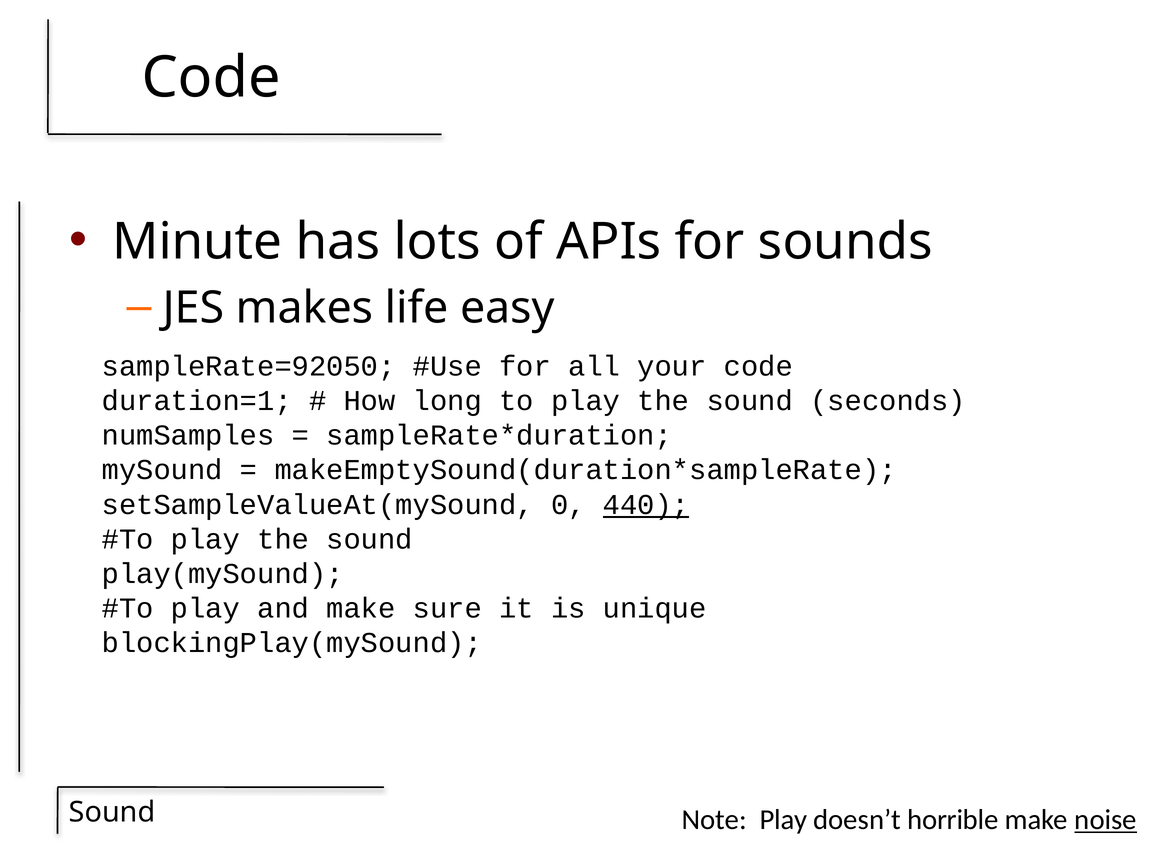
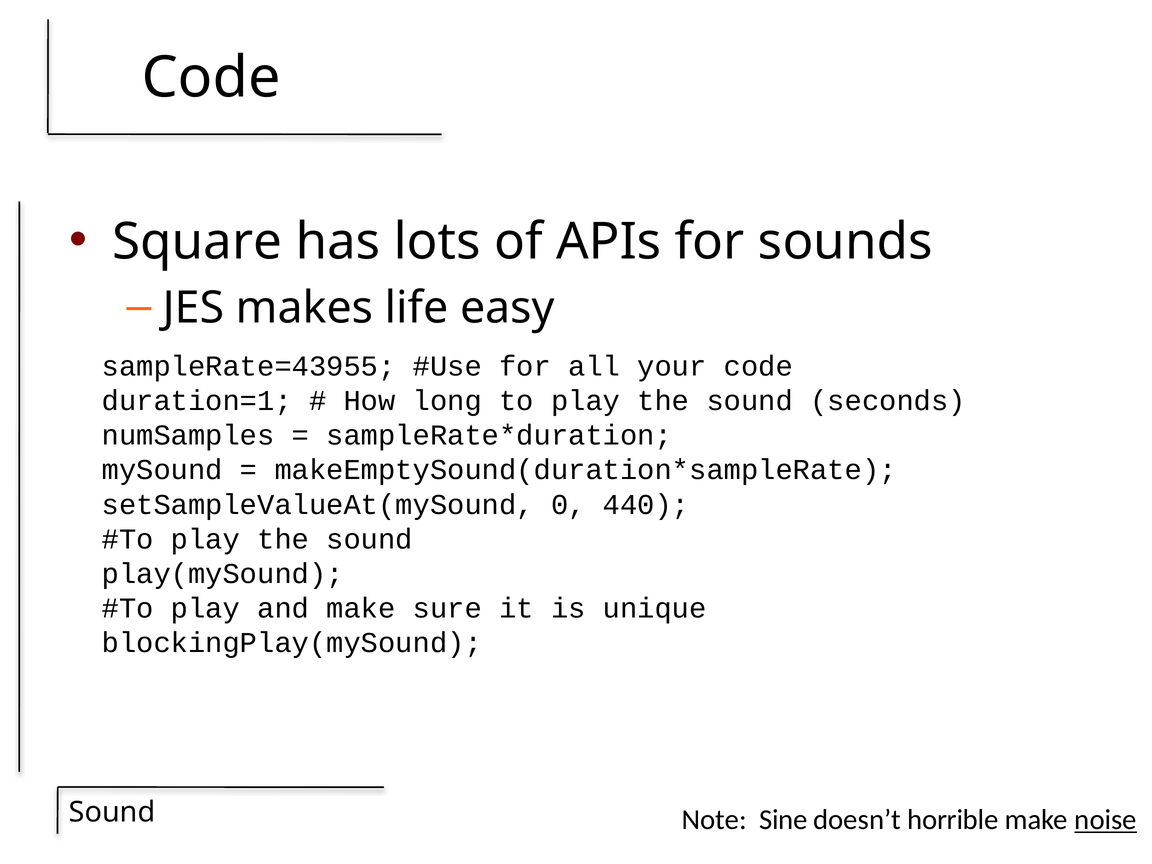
Minute: Minute -> Square (197, 242)
sampleRate=92050: sampleRate=92050 -> sampleRate=43955 (249, 366)
440 underline: present -> none (646, 505)
Note Play: Play -> Sine (783, 820)
